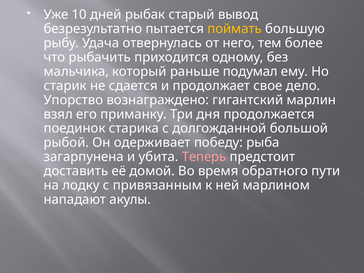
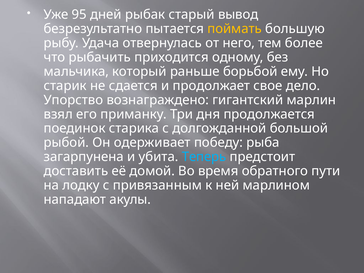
10: 10 -> 95 (79, 15)
подумал: подумал -> борьбой (250, 71)
Теперь colour: pink -> light blue (204, 157)
